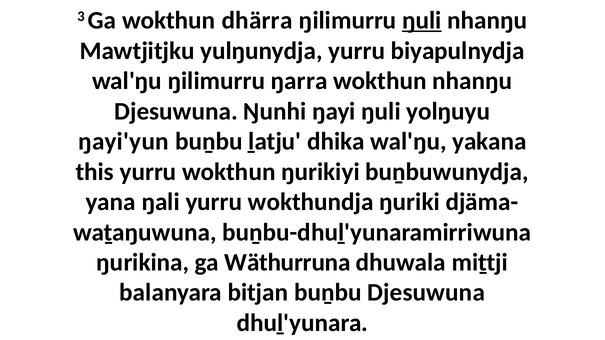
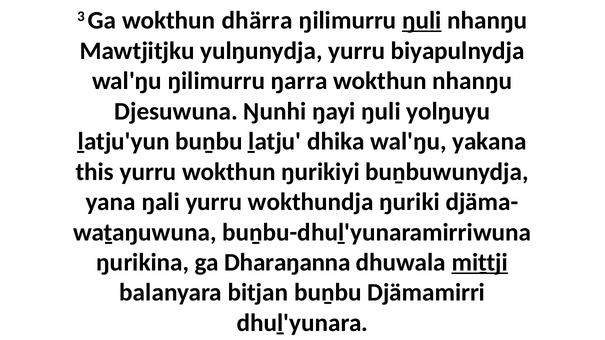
ŋayi'yun: ŋayi'yun -> ḻatju'yun (124, 142)
Wäthurruna: Wäthurruna -> Dharaŋanna (287, 263)
miṯtji underline: none -> present (480, 263)
buṉbu Djesuwuna: Djesuwuna -> Djämamirri (426, 293)
